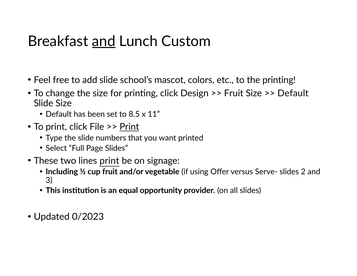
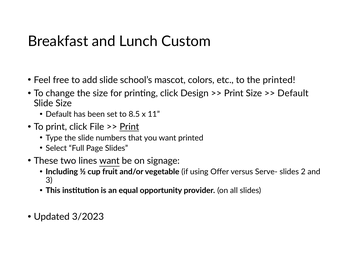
and underline: present -> none (104, 41)
the printing: printing -> printed (279, 80)
Fruit: Fruit -> Print (234, 93)
lines print: print -> want (109, 161)
0/2023: 0/2023 -> 3/2023 (88, 217)
